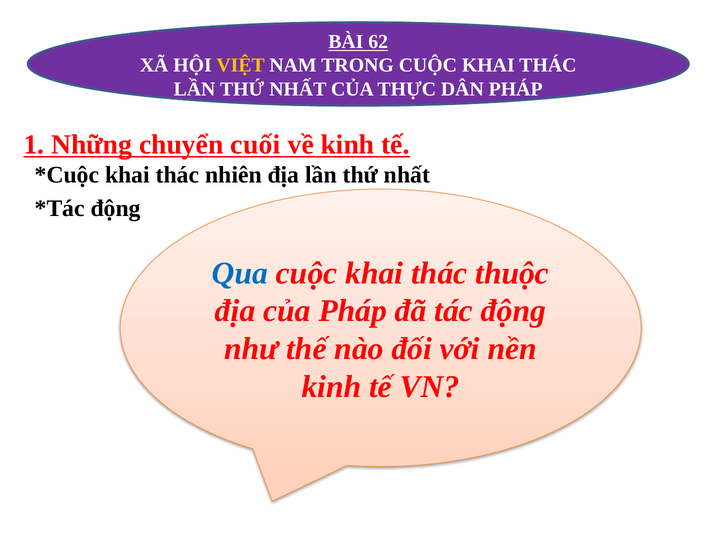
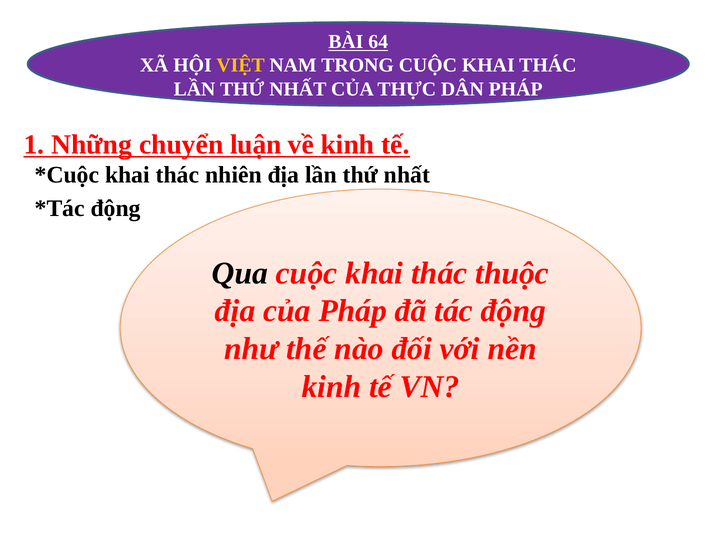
62: 62 -> 64 (378, 42)
cuối: cuối -> luận (256, 144)
Qua colour: blue -> black (240, 273)
